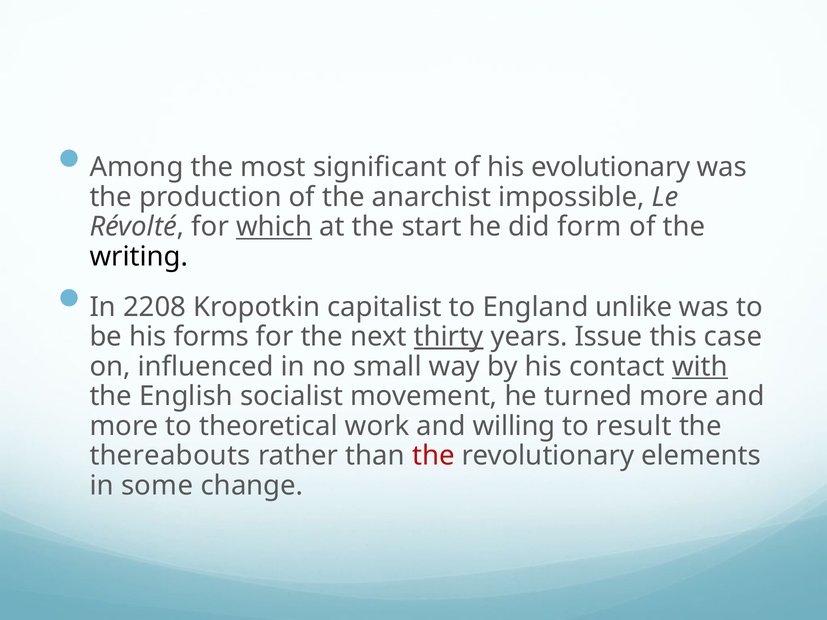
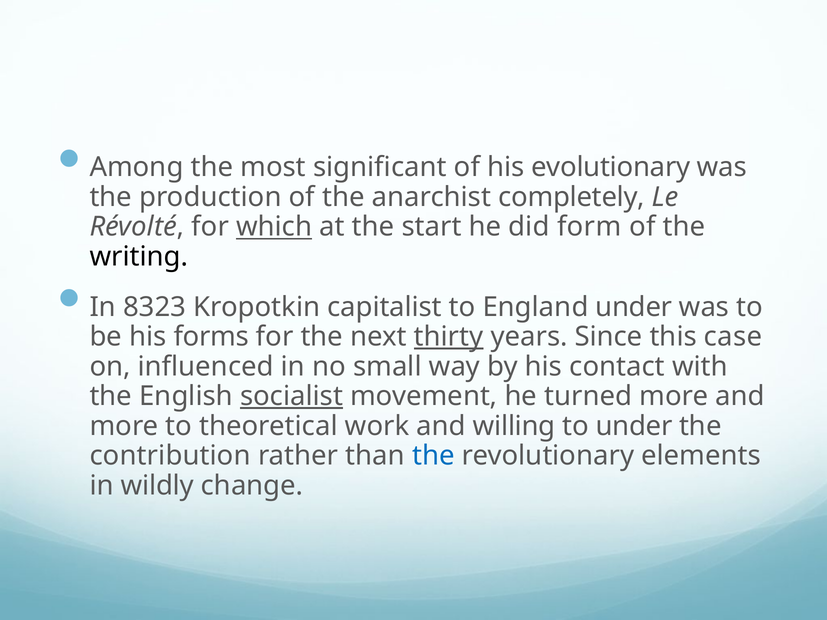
impossible: impossible -> completely (572, 197)
2208: 2208 -> 8323 (155, 307)
England unlike: unlike -> under (634, 307)
Issue: Issue -> Since (609, 337)
with underline: present -> none (700, 367)
socialist underline: none -> present (292, 396)
to result: result -> under (634, 426)
thereabouts: thereabouts -> contribution (170, 456)
the colour: red -> blue (433, 456)
some: some -> wildly (157, 486)
